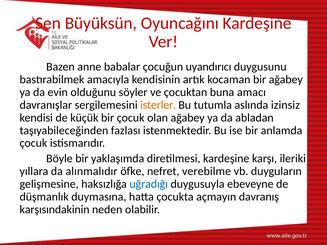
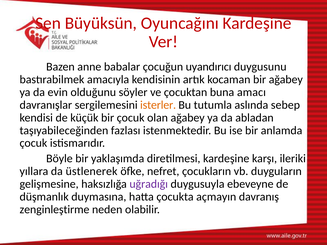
izinsiz: izinsiz -> sebep (285, 105)
alınmalıdır: alınmalıdır -> üstlenerek (92, 171)
verebilme: verebilme -> çocukların (207, 171)
uğradığı colour: blue -> purple (149, 184)
karşısındakinin: karşısındakinin -> zenginleştirme (55, 210)
